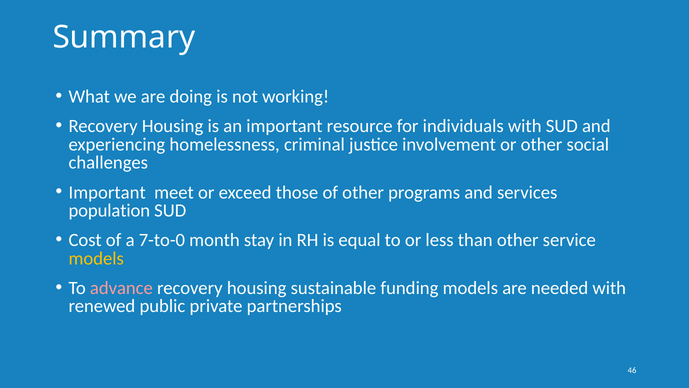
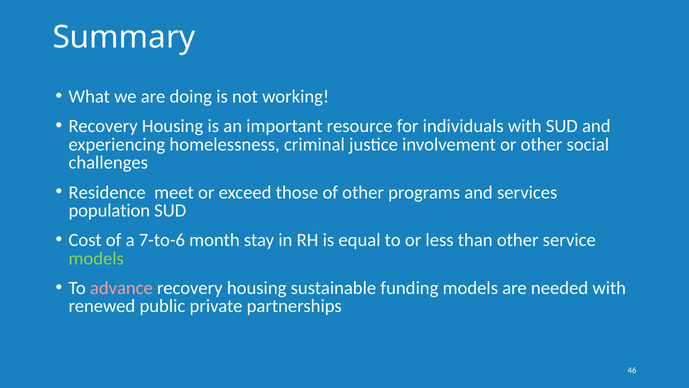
Important: Important -> Residence (107, 192)
7-to-0: 7-to-0 -> 7-to-6 (162, 240)
models colour: yellow -> light green (96, 258)
